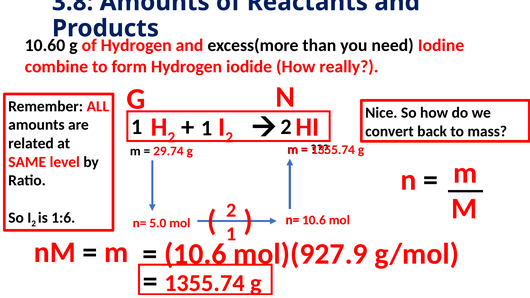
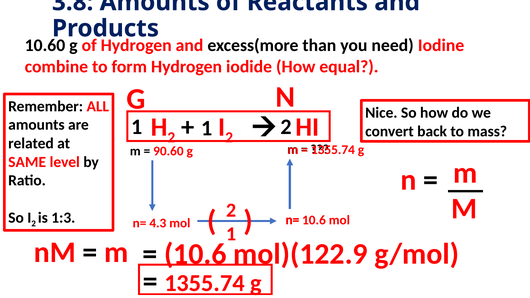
really: really -> equal (349, 67)
29.74: 29.74 -> 90.60 (168, 151)
1:6: 1:6 -> 1:3 (63, 218)
5.0: 5.0 -> 4.3 (158, 223)
mol)(927.9: mol)(927.9 -> mol)(122.9 (301, 254)
